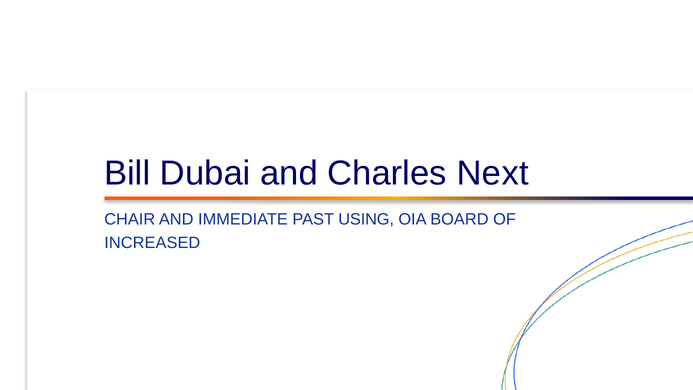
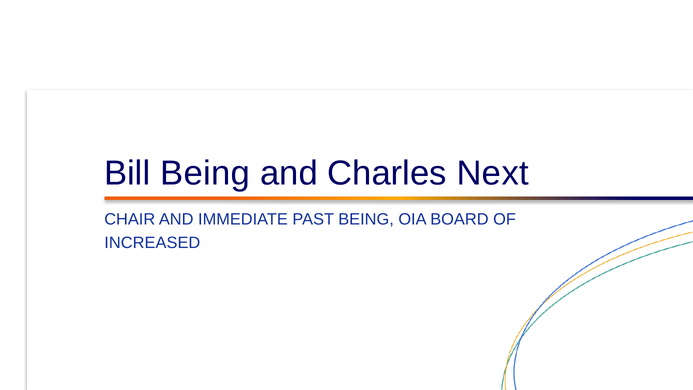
Bill Dubai: Dubai -> Being (205, 173)
PAST USING: USING -> BEING (366, 219)
